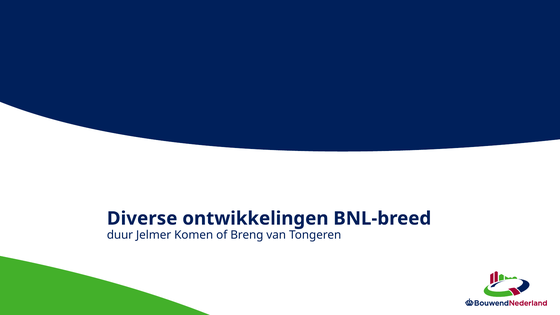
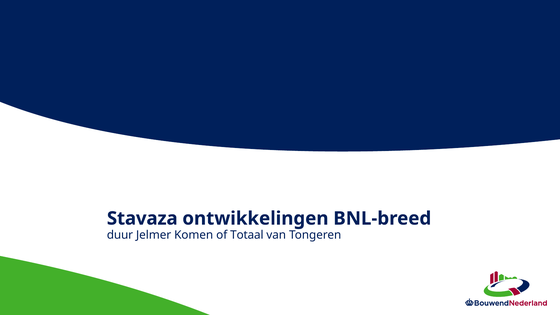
Diverse: Diverse -> Stavaza (142, 218)
Breng: Breng -> Totaal (247, 235)
